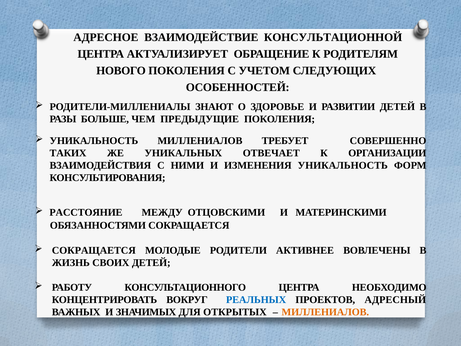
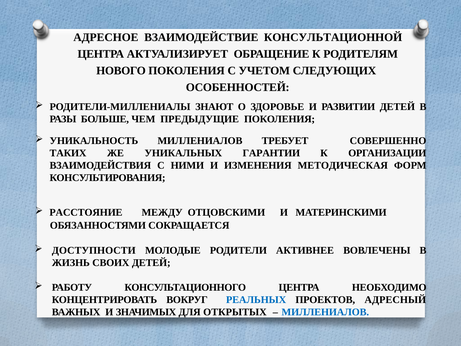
ОТВЕЧАЕТ: ОТВЕЧАЕТ -> ГАРАНТИИ (271, 153)
ИЗМЕНЕНИЯ УНИКАЛЬНОСТЬ: УНИКАЛЬНОСТЬ -> МЕТОДИЧЕСКАЯ (343, 165)
СОКРАЩАЕТСЯ: СОКРАЩАЕТСЯ -> ДОСТУПНОСТИ (94, 250)
МИЛЛЕНИАЛОВ colour: orange -> blue (325, 312)
